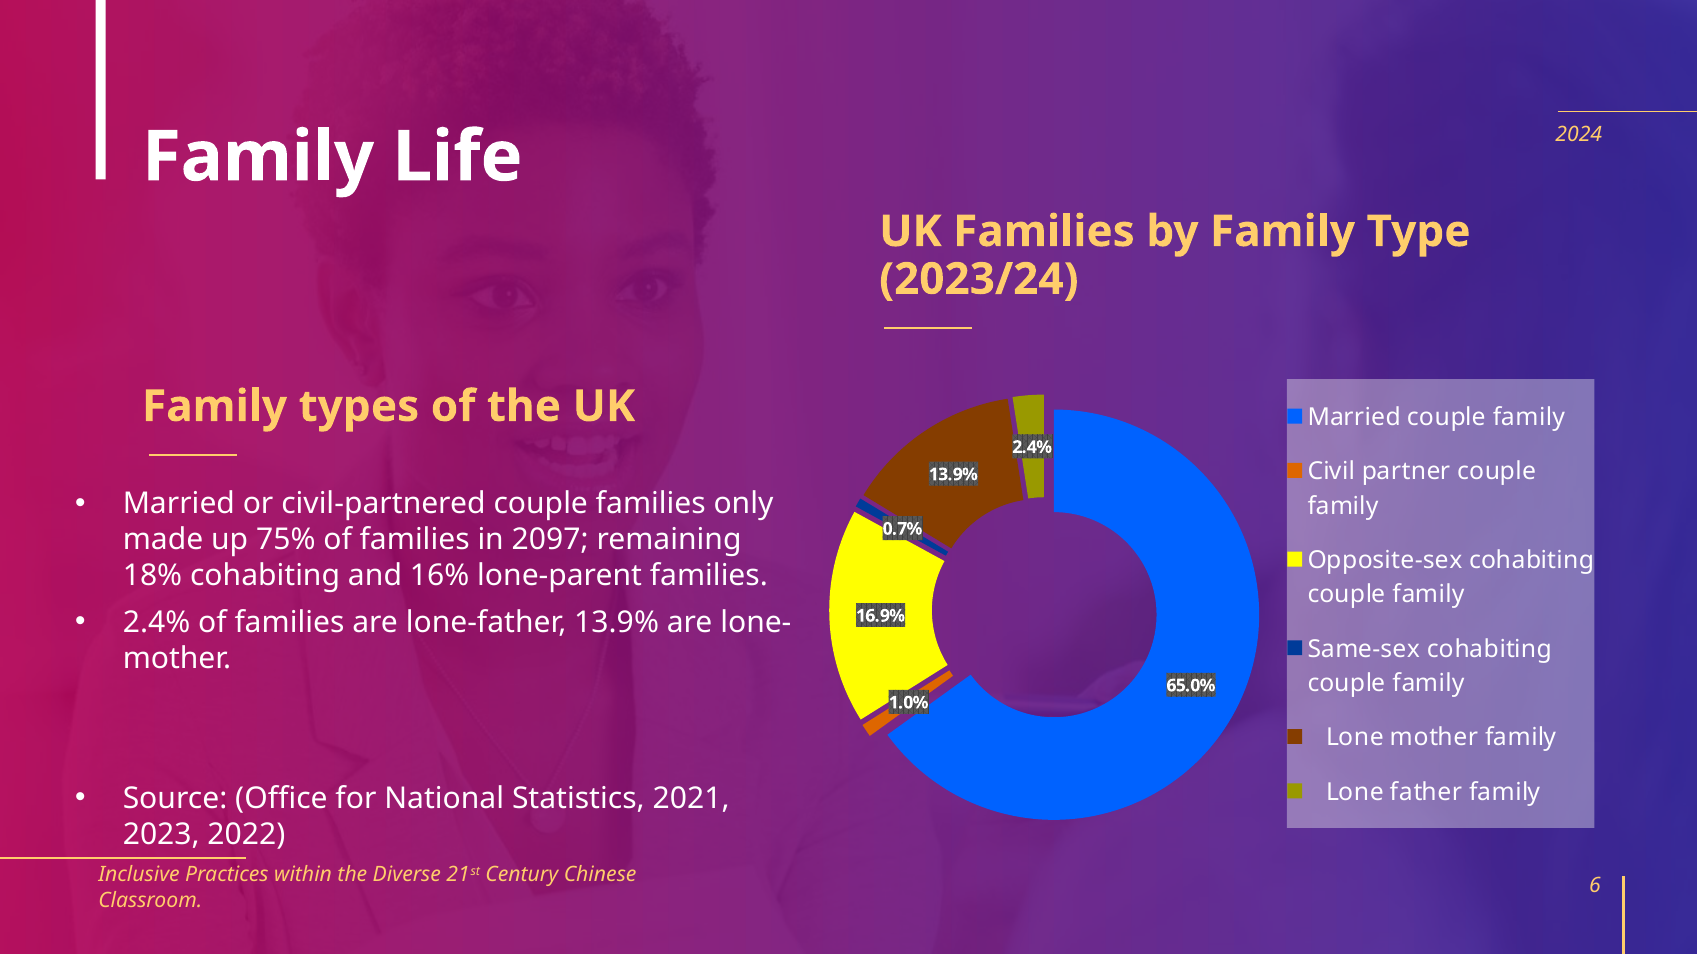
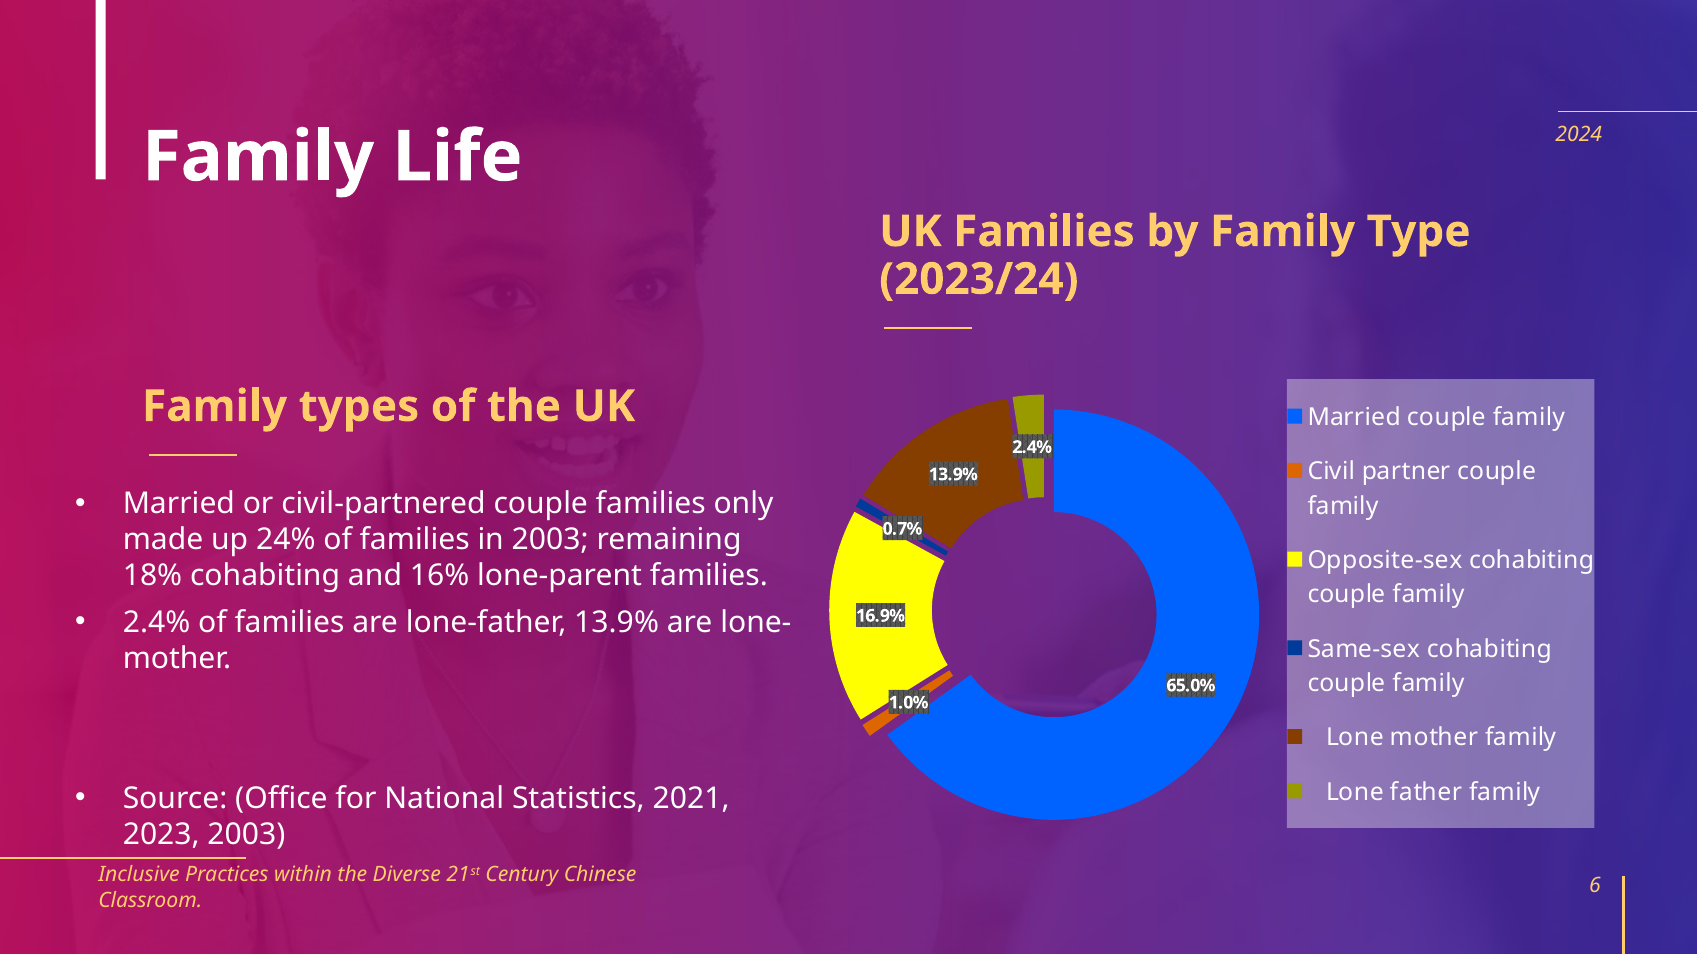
75%: 75% -> 24% (286, 540)
in 2097: 2097 -> 2003 (550, 540)
2023 2022: 2022 -> 2003 (246, 835)
